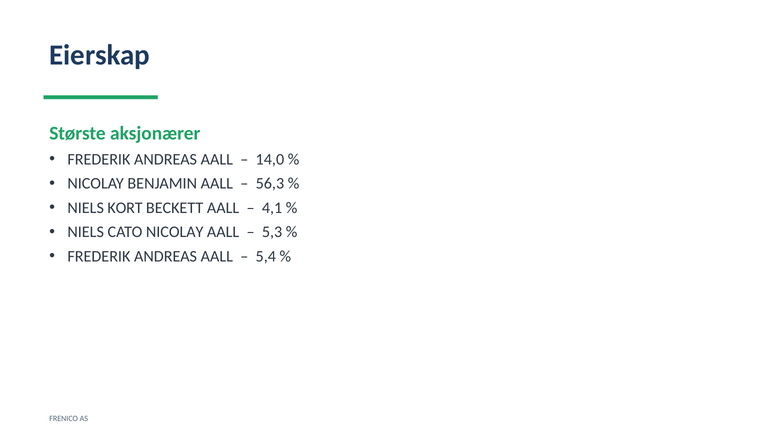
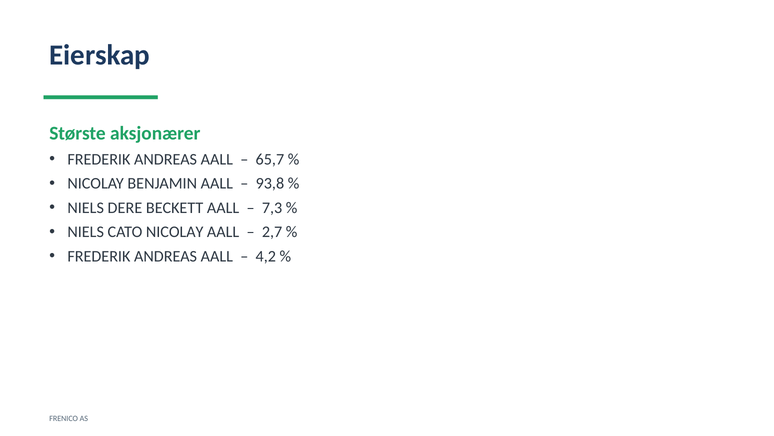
14,0: 14,0 -> 65,7 (270, 159)
56,3: 56,3 -> 93,8 (270, 183)
KORT: KORT -> DERE (125, 208)
4,1: 4,1 -> 7,3 (272, 208)
5,3: 5,3 -> 2,7 (272, 232)
5,4: 5,4 -> 4,2 (266, 256)
